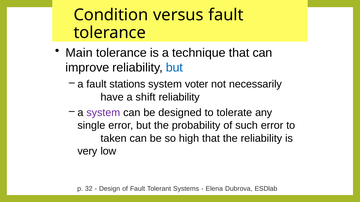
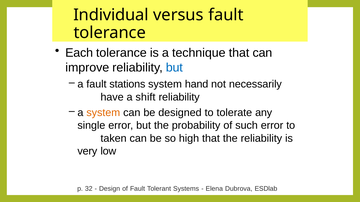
Condition: Condition -> Individual (111, 15)
Main: Main -> Each (79, 53)
voter: voter -> hand (197, 84)
system colour: purple -> orange (103, 113)
